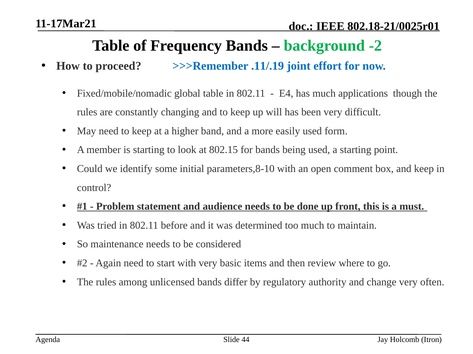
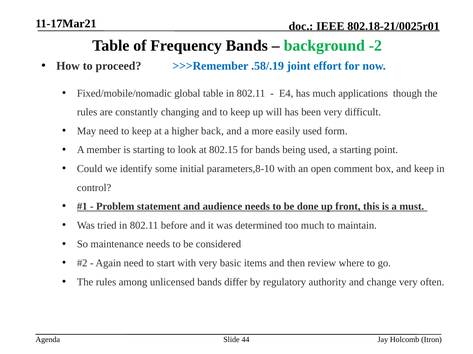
.11/.19: .11/.19 -> .58/.19 (268, 66)
band: band -> back (212, 131)
